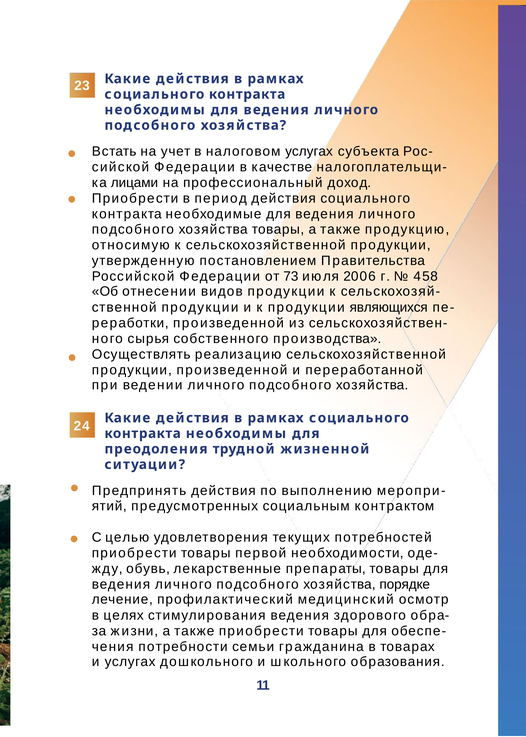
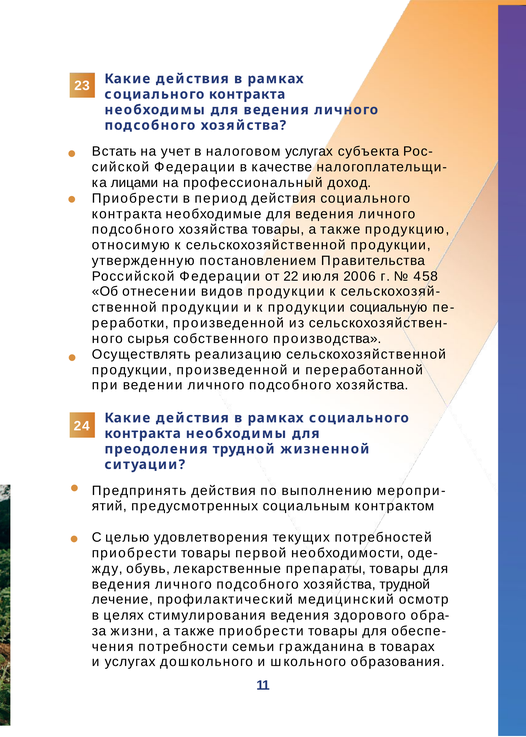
73: 73 -> 22 (291, 276)
являющихся: являющихся -> социальную (389, 307)
хозяйства порядке: порядке -> трудной (405, 584)
